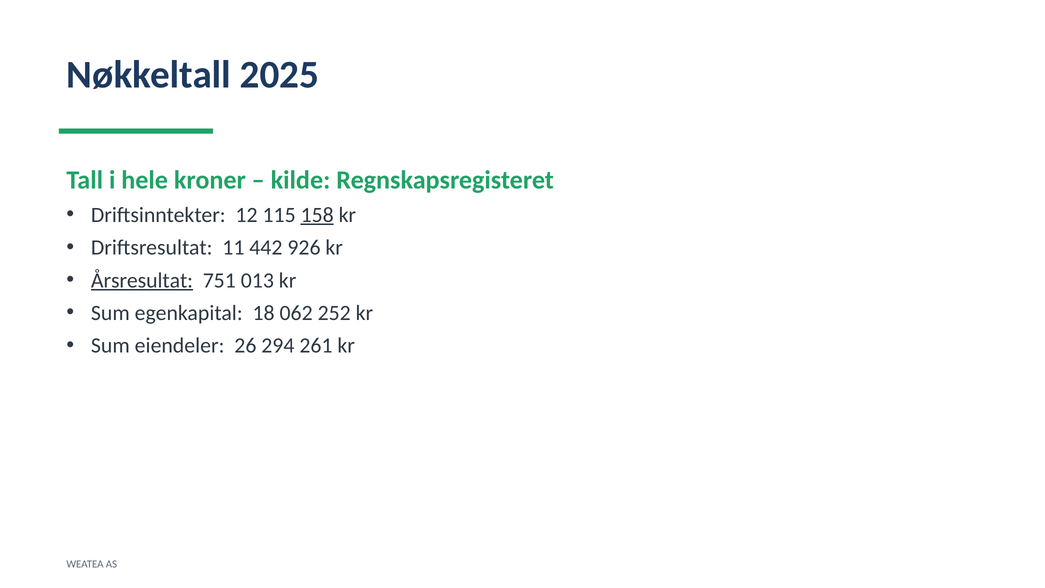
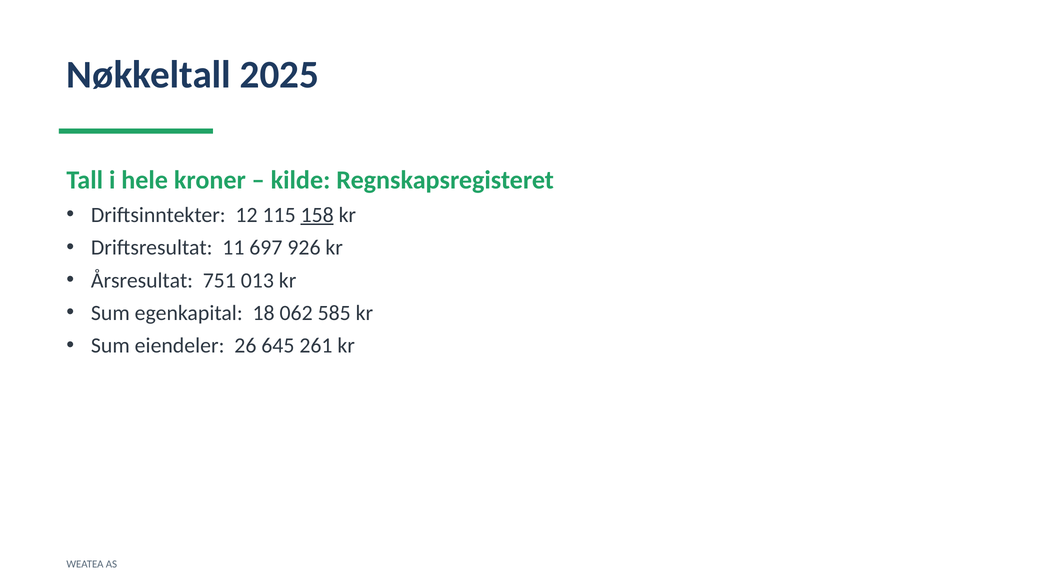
442: 442 -> 697 (266, 248)
Årsresultat underline: present -> none (142, 280)
252: 252 -> 585 (334, 313)
294: 294 -> 645 (278, 346)
